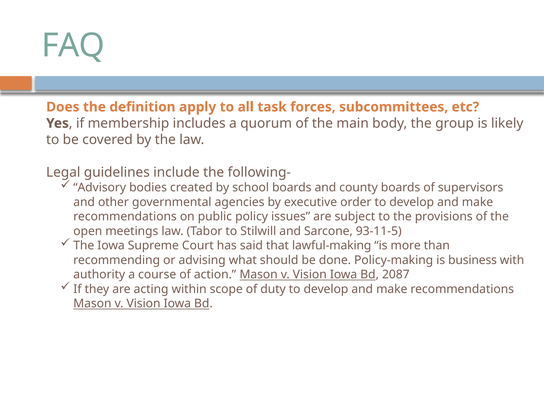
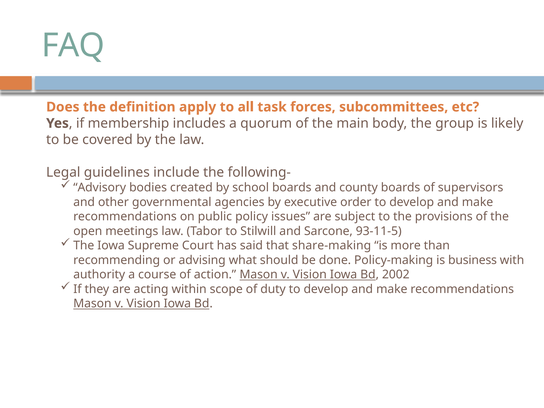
lawful-making: lawful-making -> share-making (332, 246)
2087: 2087 -> 2002 (396, 275)
